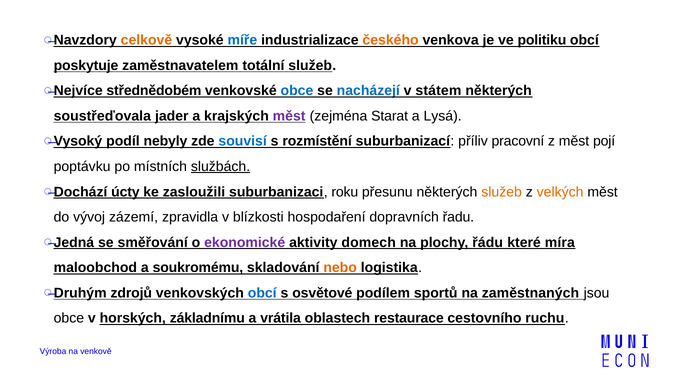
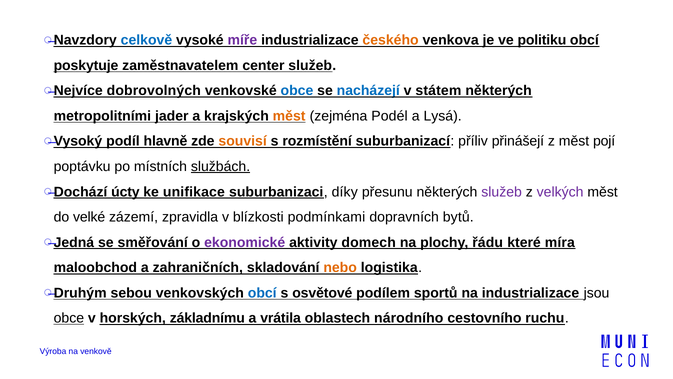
celkově colour: orange -> blue (146, 40)
míře colour: blue -> purple (242, 40)
totální: totální -> center (263, 65)
střednědobém: střednědobém -> dobrovolných (154, 91)
soustřeďovala: soustřeďovala -> metropolitními (102, 116)
měst colour: purple -> orange (289, 116)
Starat: Starat -> Podél (389, 116)
nebyly: nebyly -> hlavně (165, 141)
souvisí colour: blue -> orange (243, 141)
pracovní: pracovní -> přinášejí (518, 141)
zasloužili: zasloužili -> unifikace (194, 192)
roku: roku -> díky (345, 192)
služeb colour: orange -> purple (502, 192)
velkých colour: orange -> purple (560, 192)
vývoj: vývoj -> velké (89, 217)
hospodaření: hospodaření -> podmínkami (326, 217)
řadu: řadu -> bytů (458, 217)
soukromému: soukromému -> zahraničních (198, 267)
zdrojů: zdrojů -> sebou (131, 293)
na zaměstnaných: zaměstnaných -> industrializace (530, 293)
obce underline: none -> present (69, 318)
restaurace: restaurace -> národního (409, 318)
